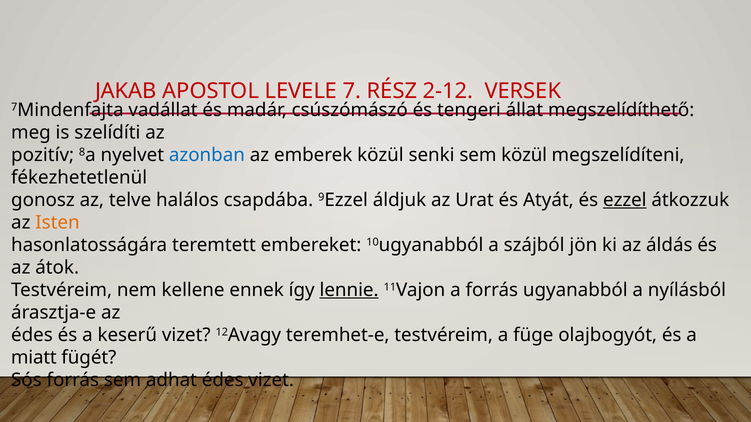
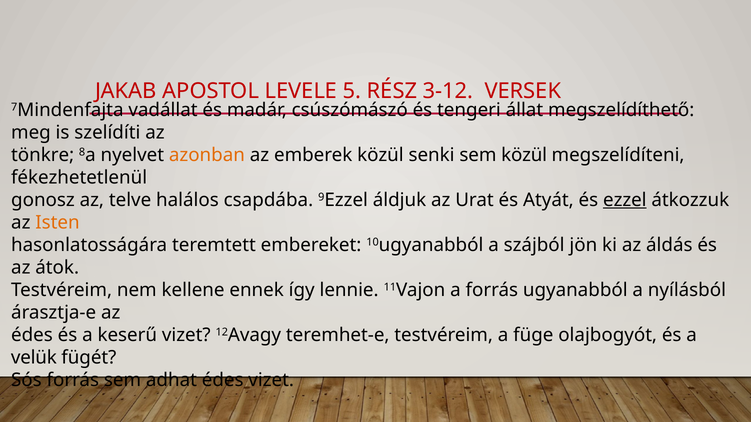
7: 7 -> 5 (352, 91)
2-12: 2-12 -> 3-12 (448, 91)
pozitív: pozitív -> tönkre (43, 155)
azonban colour: blue -> orange (207, 155)
lennie underline: present -> none (349, 290)
miatt: miatt -> velük (34, 358)
